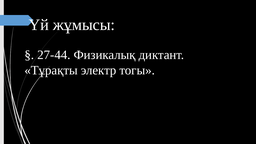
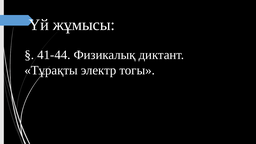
27-44: 27-44 -> 41-44 (54, 55)
